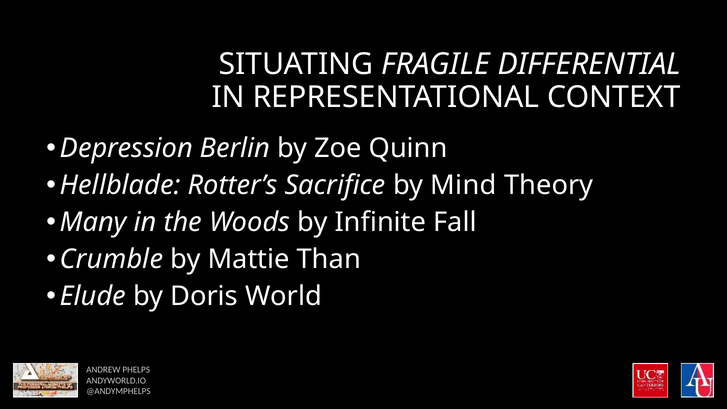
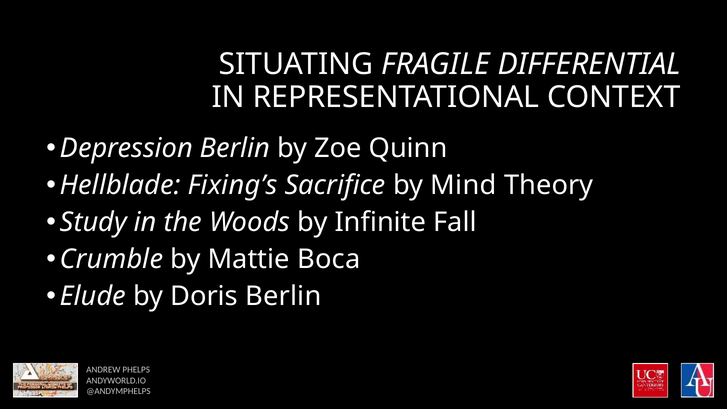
Rotter’s: Rotter’s -> Fixing’s (233, 185)
Many: Many -> Study (93, 222)
Than: Than -> Boca (329, 259)
Doris World: World -> Berlin (283, 296)
